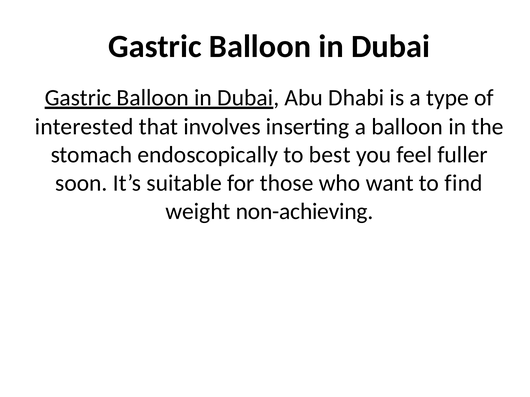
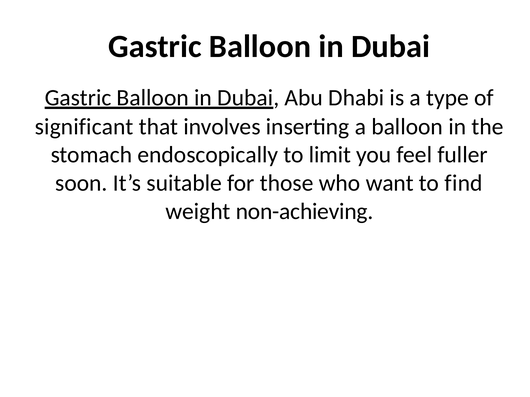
interested: interested -> significant (84, 127)
best: best -> limit (330, 155)
